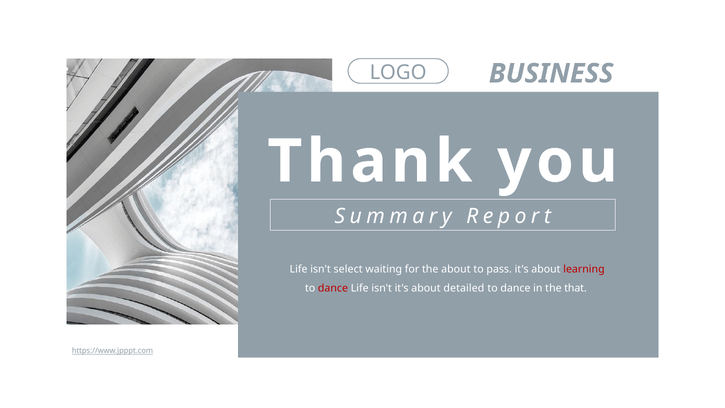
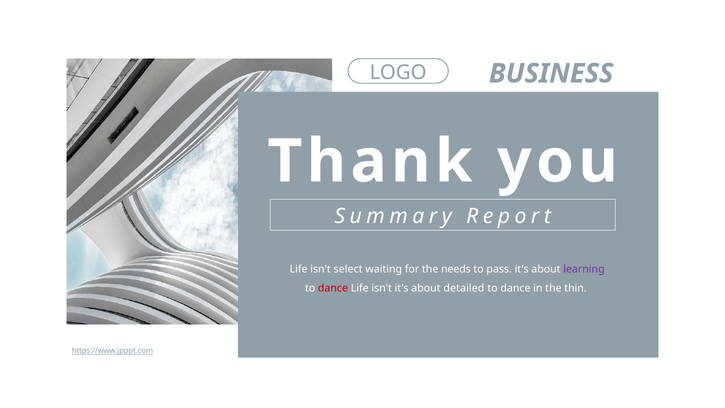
the about: about -> needs (456, 269)
learning colour: red -> purple (584, 269)
that: that -> thin (575, 288)
